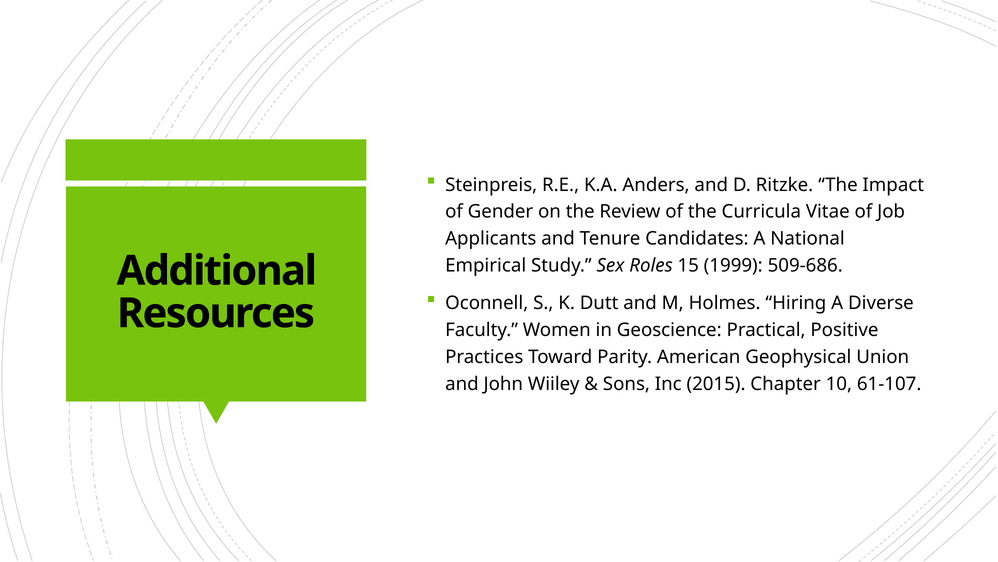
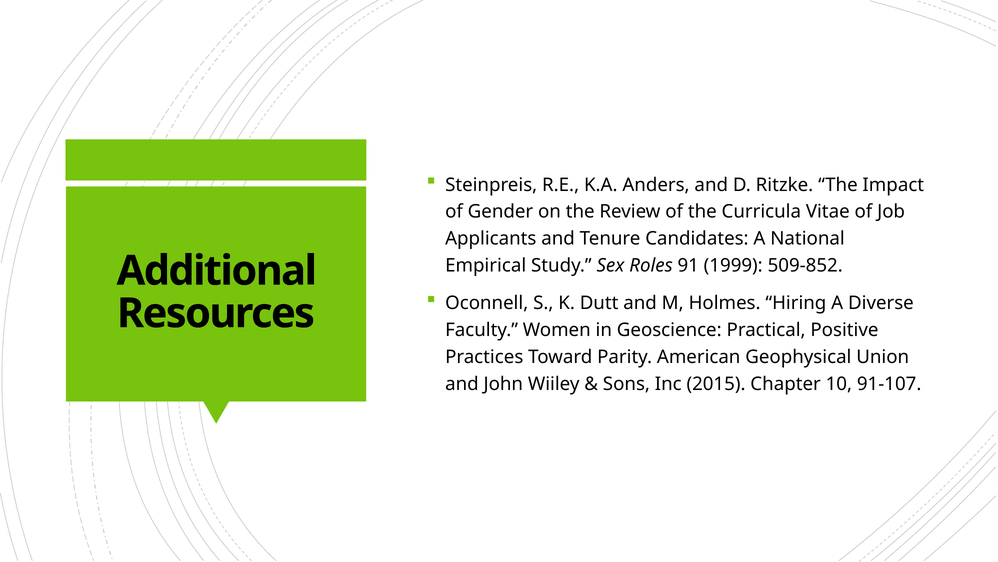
15: 15 -> 91 (688, 265)
509-686: 509-686 -> 509-852 (805, 265)
61-107: 61-107 -> 91-107 (889, 384)
